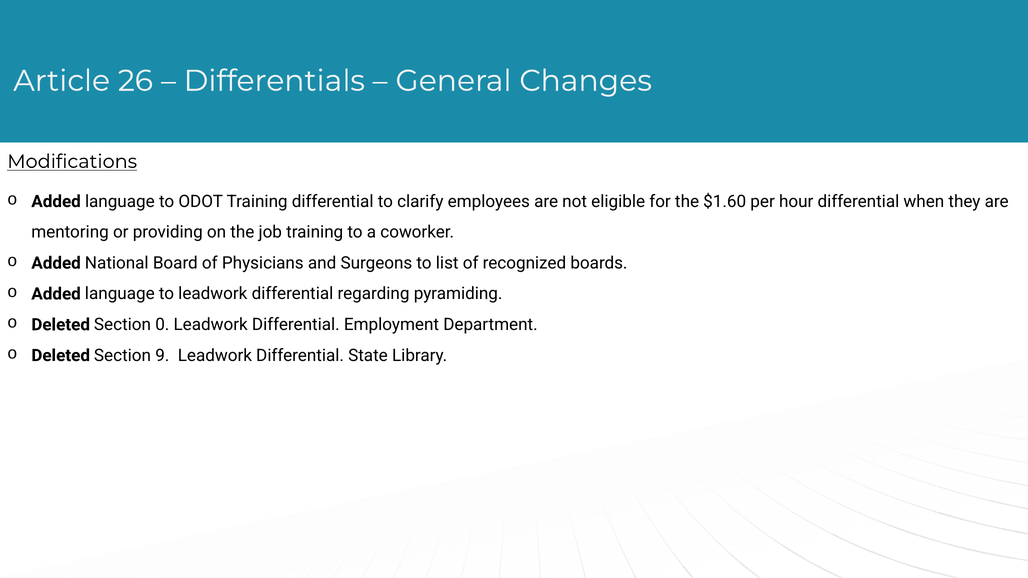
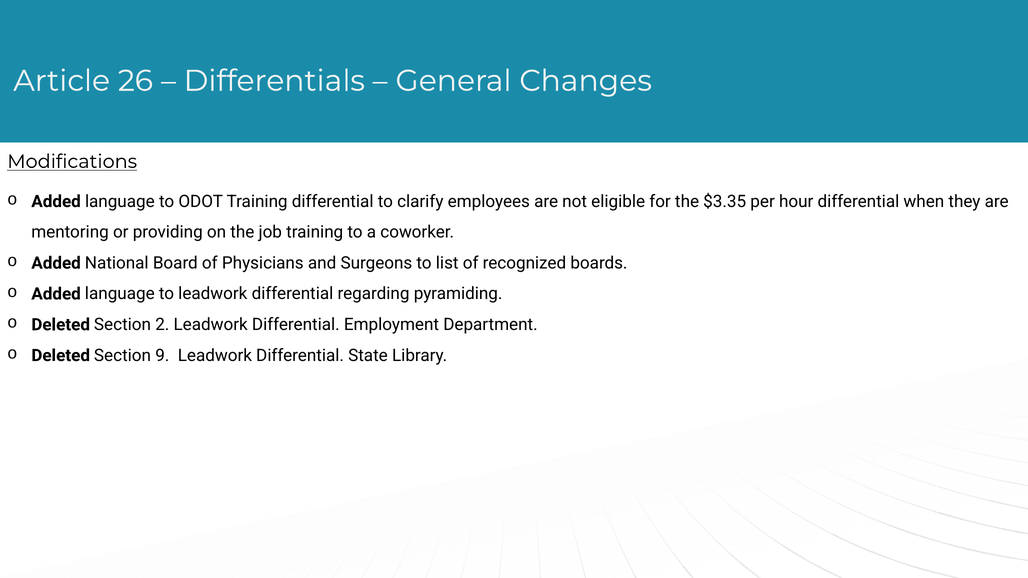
$1.60: $1.60 -> $3.35 (725, 202)
0: 0 -> 2 (162, 325)
